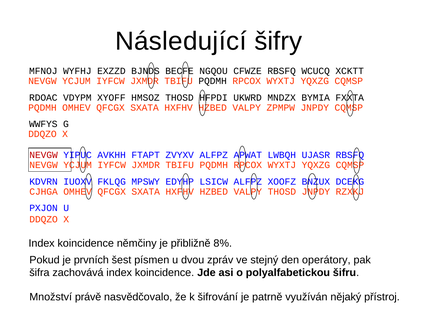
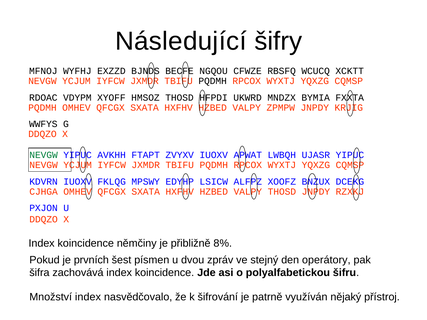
JNPDY CQMSP: CQMSP -> KRJIG (349, 108)
NEVGW colour: red -> green (44, 155)
ZVYXV ALFPZ: ALFPZ -> IUOXV (214, 155)
UJASR RBSFQ: RBSFQ -> YIPUC (350, 155)
Množství právě: právě -> index (88, 297)
